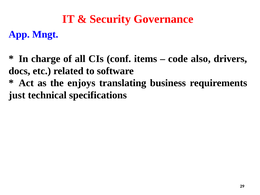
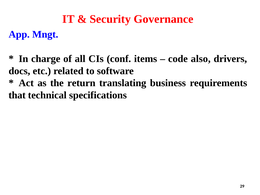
enjoys: enjoys -> return (81, 83)
just: just -> that (17, 95)
